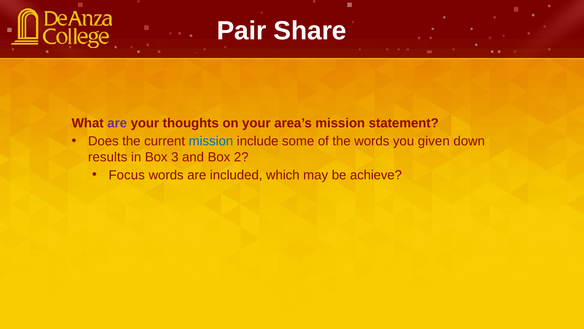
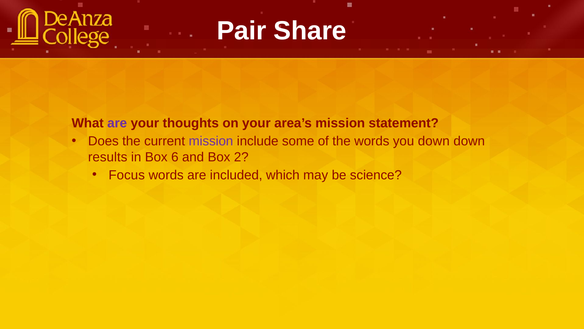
mission colour: blue -> purple (211, 141)
you given: given -> down (434, 141)
3: 3 -> 6 (175, 157)
achieve: achieve -> science (376, 175)
